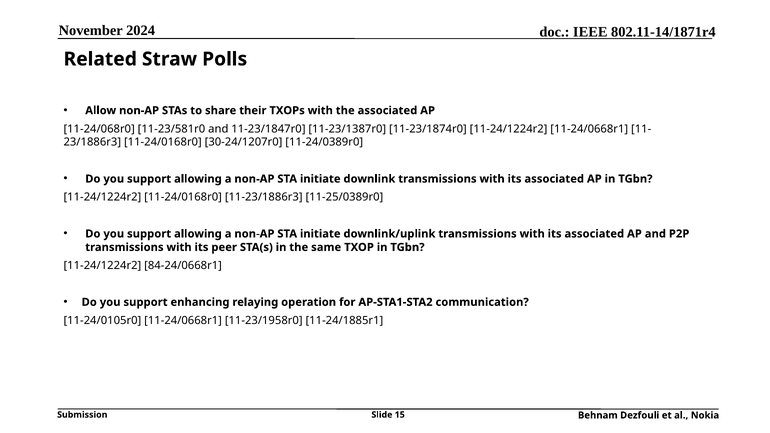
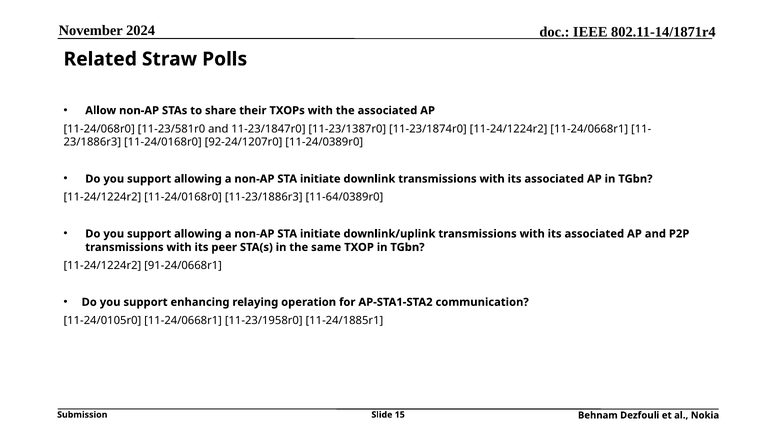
30-24/1207r0: 30-24/1207r0 -> 92-24/1207r0 (244, 142)
11-25/0389r0: 11-25/0389r0 -> 11-64/0389r0 (344, 197)
84-24/0668r1: 84-24/0668r1 -> 91-24/0668r1 (183, 266)
